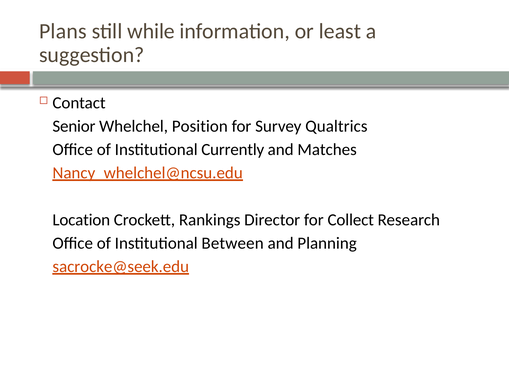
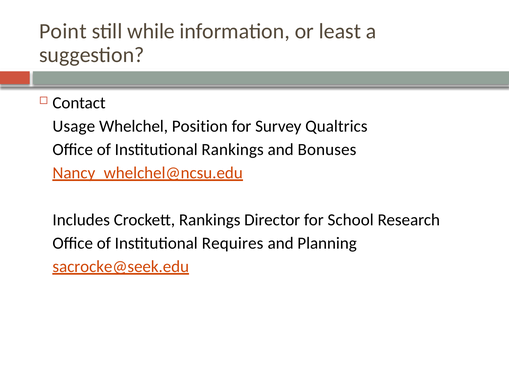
Plans: Plans -> Point (63, 31)
Senior: Senior -> Usage (74, 126)
Institutional Currently: Currently -> Rankings (233, 150)
Matches: Matches -> Bonuses (327, 150)
Location: Location -> Includes (81, 220)
Collect: Collect -> School (351, 220)
Between: Between -> Requires (233, 243)
